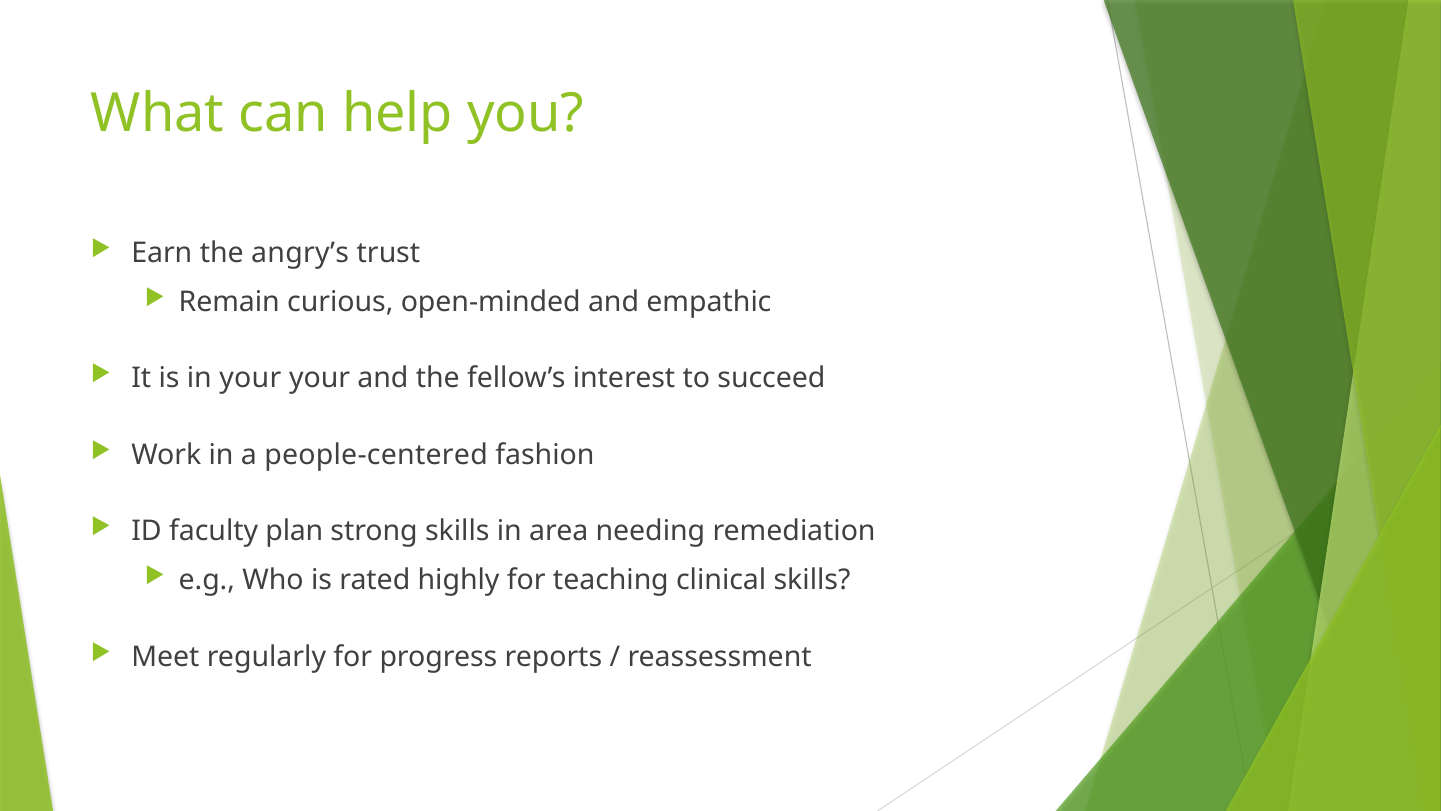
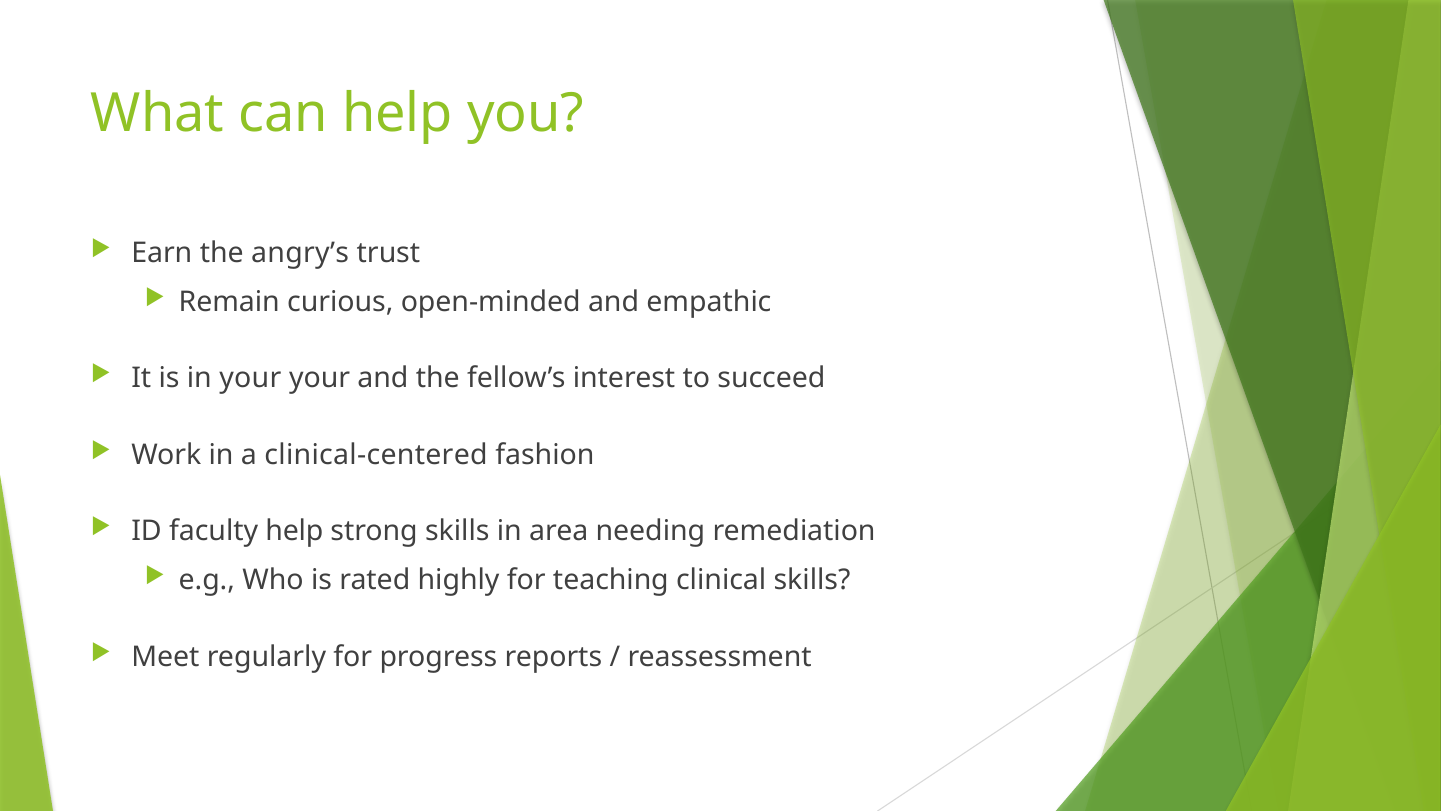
people-centered: people-centered -> clinical-centered (376, 455)
faculty plan: plan -> help (294, 531)
